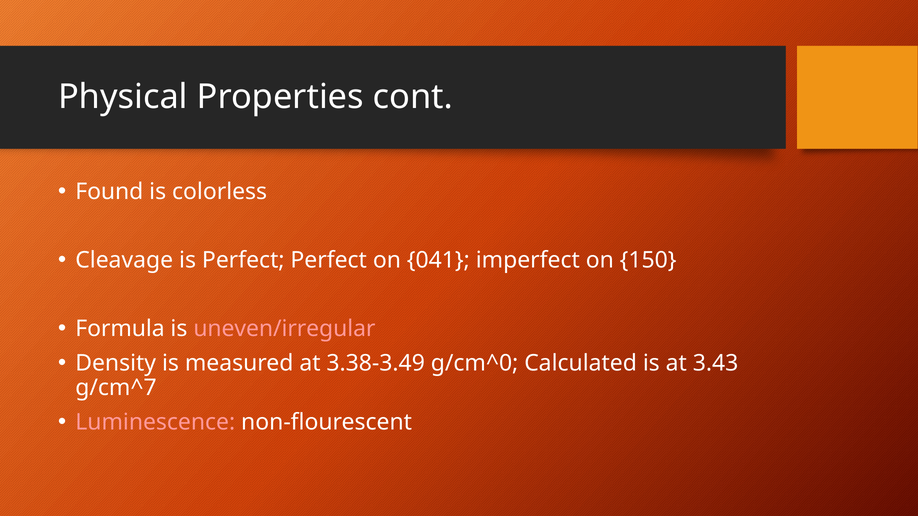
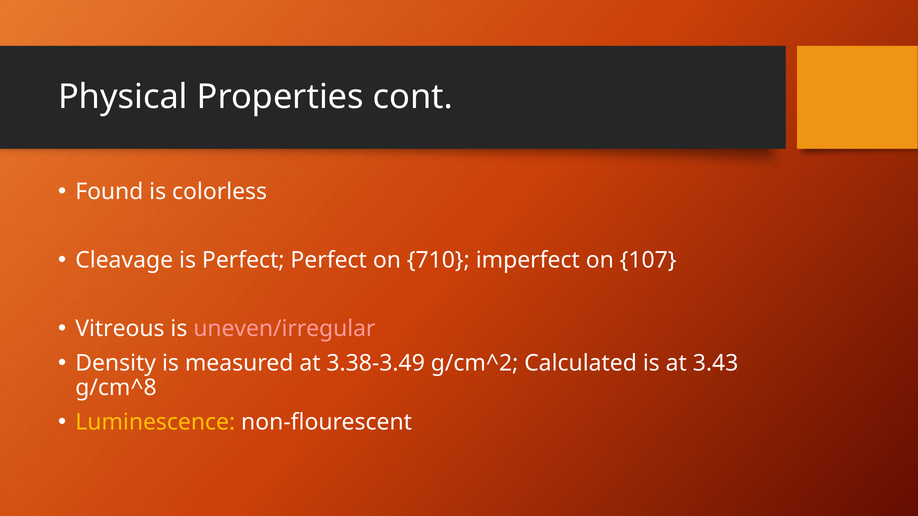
041: 041 -> 710 (438, 260)
150: 150 -> 107 (648, 260)
Formula: Formula -> Vitreous (120, 329)
g/cm^0: g/cm^0 -> g/cm^2 (475, 363)
g/cm^7: g/cm^7 -> g/cm^8 (116, 388)
Luminescence colour: pink -> yellow (155, 422)
